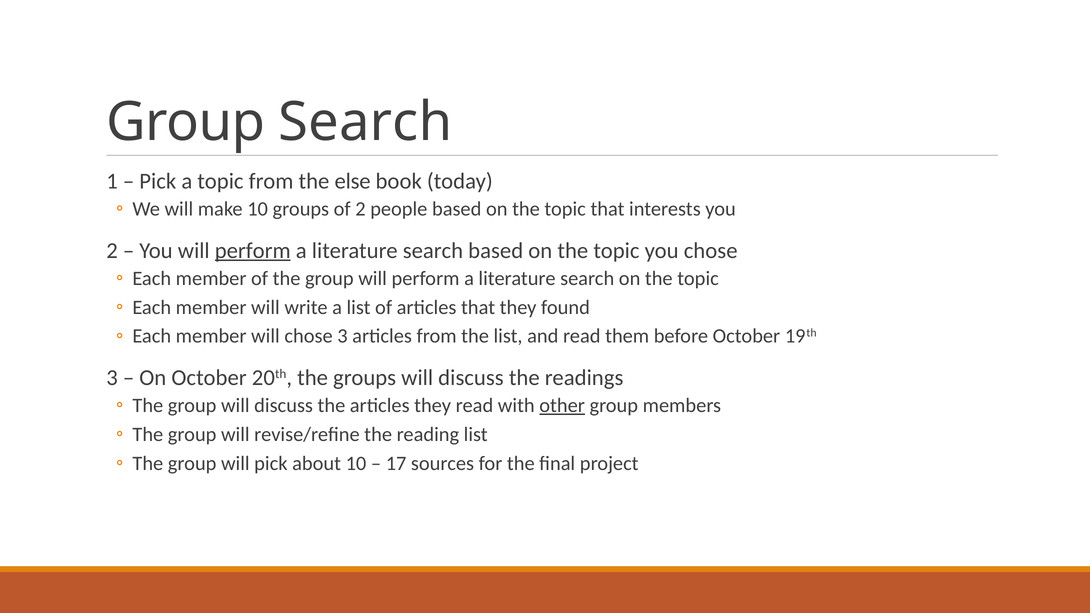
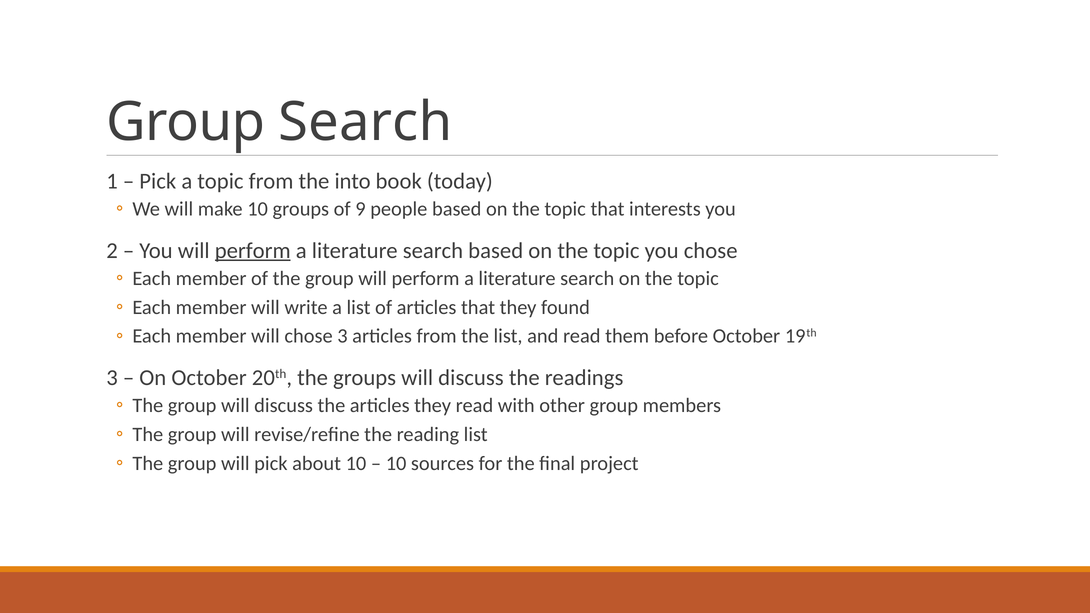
else: else -> into (353, 181)
of 2: 2 -> 9 (360, 209)
other underline: present -> none (562, 406)
17: 17 -> 10 (396, 463)
